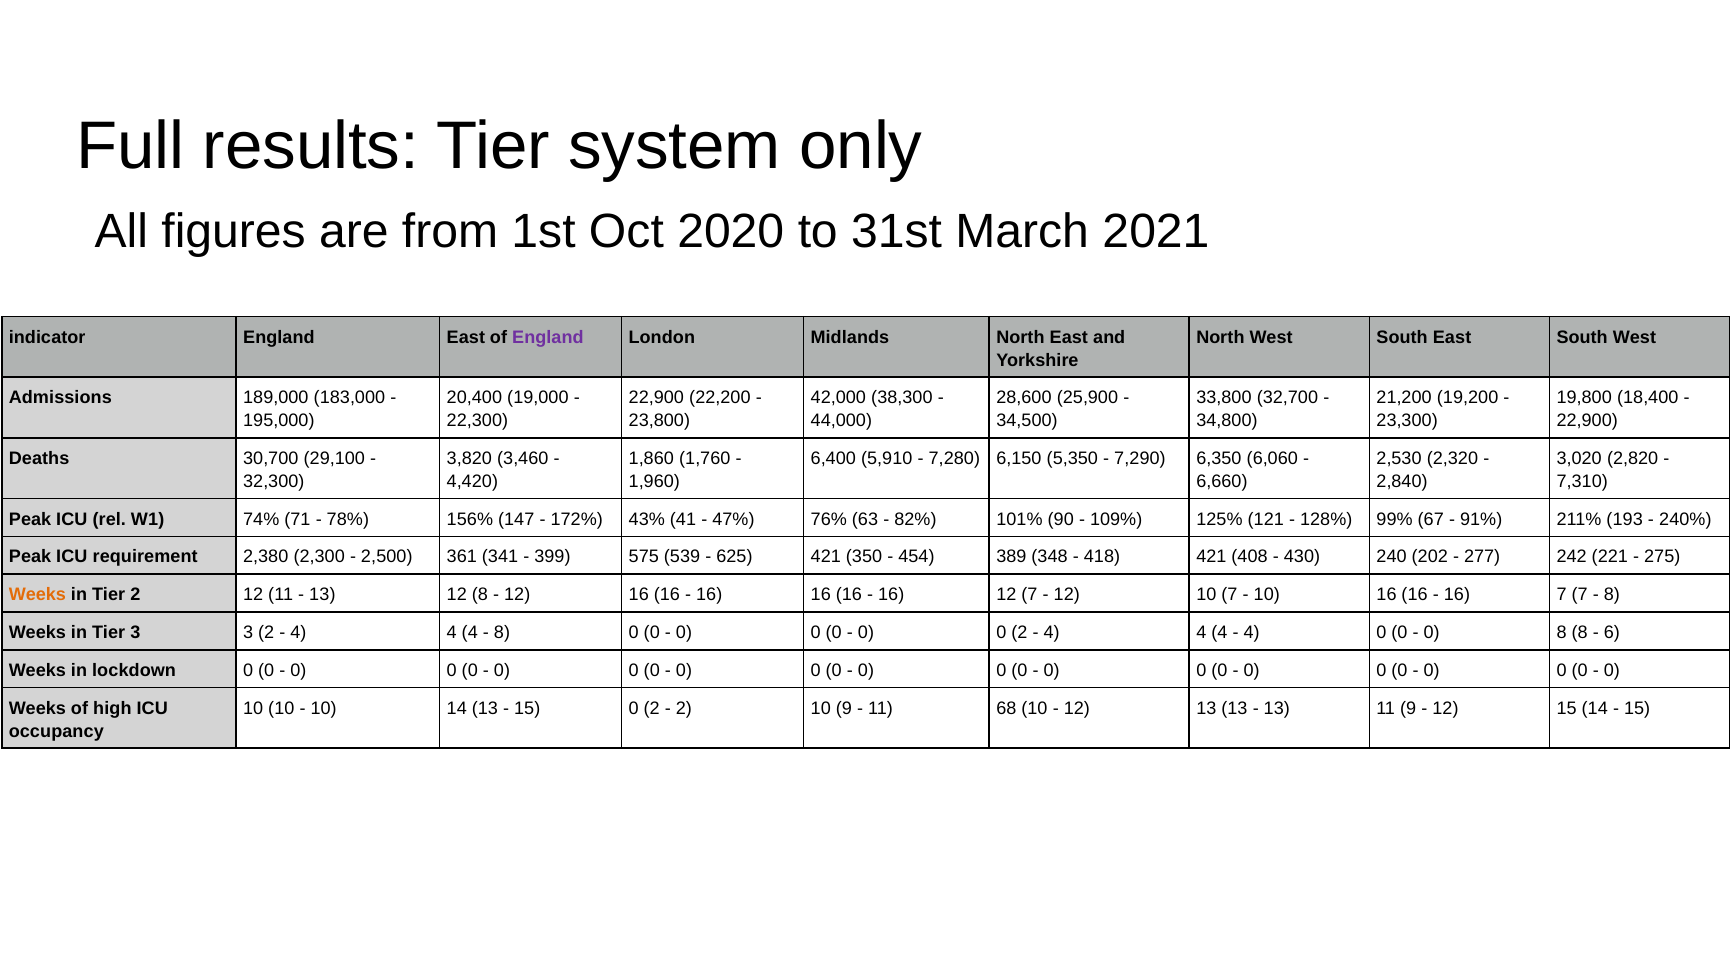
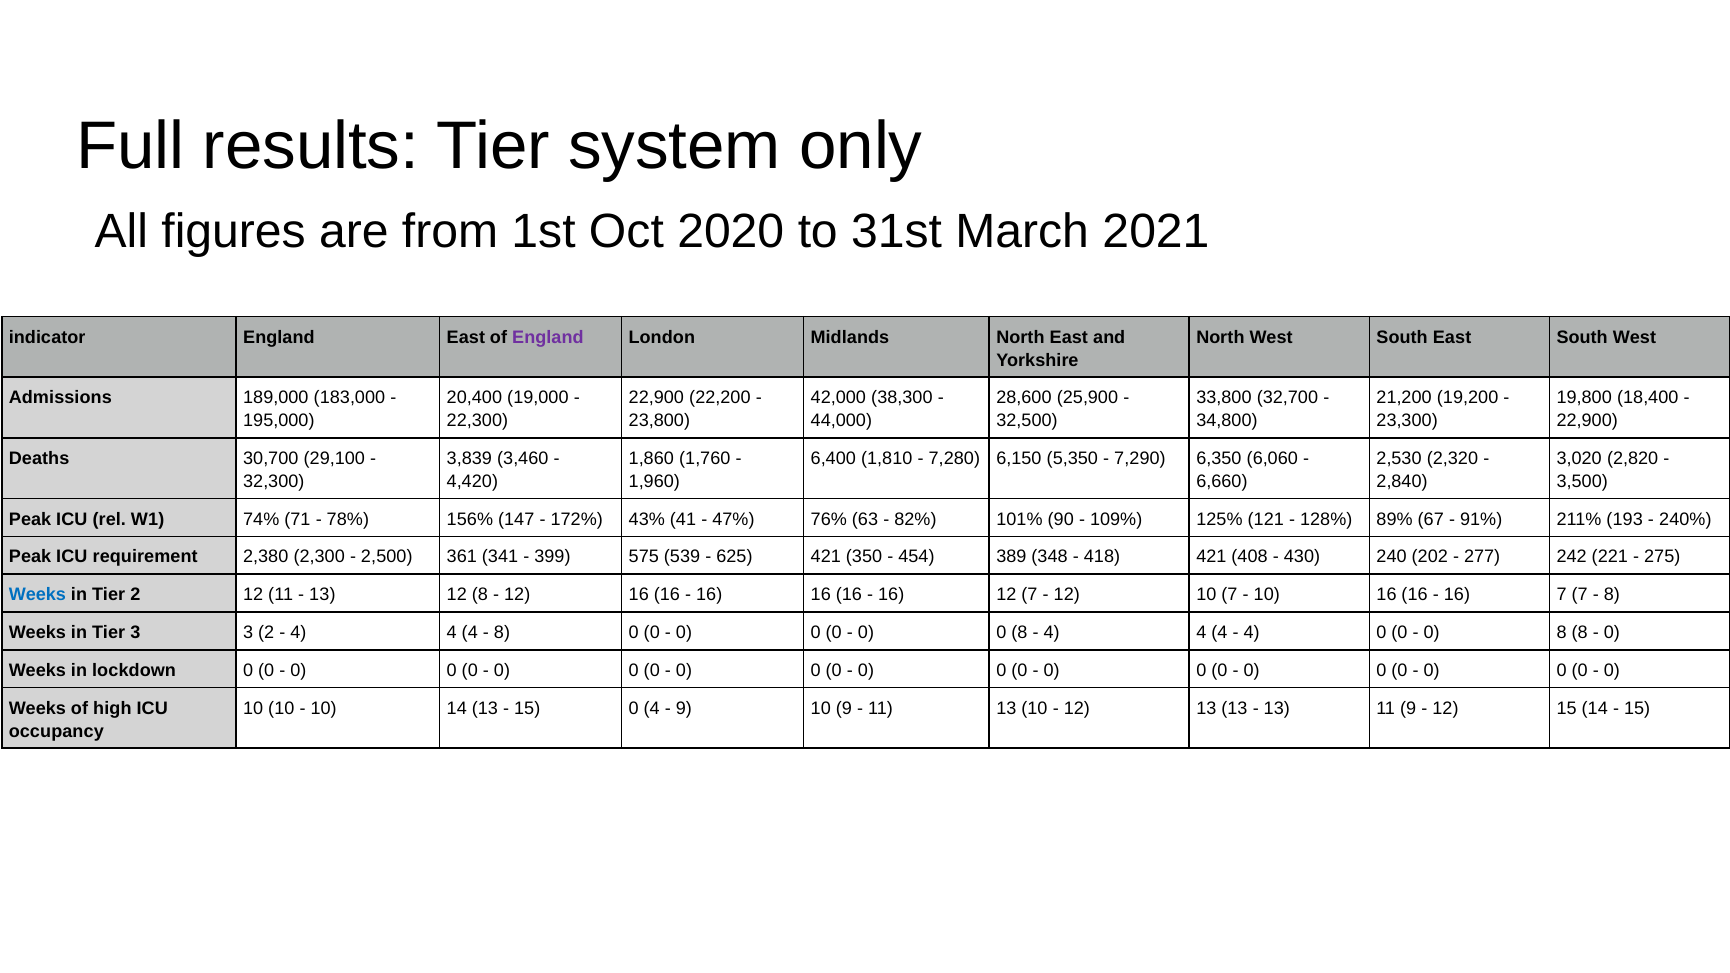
34,500: 34,500 -> 32,500 (1027, 421)
3,820: 3,820 -> 3,839 (469, 459)
5,910: 5,910 -> 1,810 (887, 459)
7,310: 7,310 -> 3,500 (1582, 482)
99%: 99% -> 89% (1395, 519)
Weeks colour: orange -> blue (37, 595)
0 0 2: 2 -> 8 (1019, 633)
6: 6 -> 0 (1612, 633)
15 0 2: 2 -> 4 (652, 708)
2: 2 -> 9 (684, 708)
11 68: 68 -> 13 (1006, 708)
